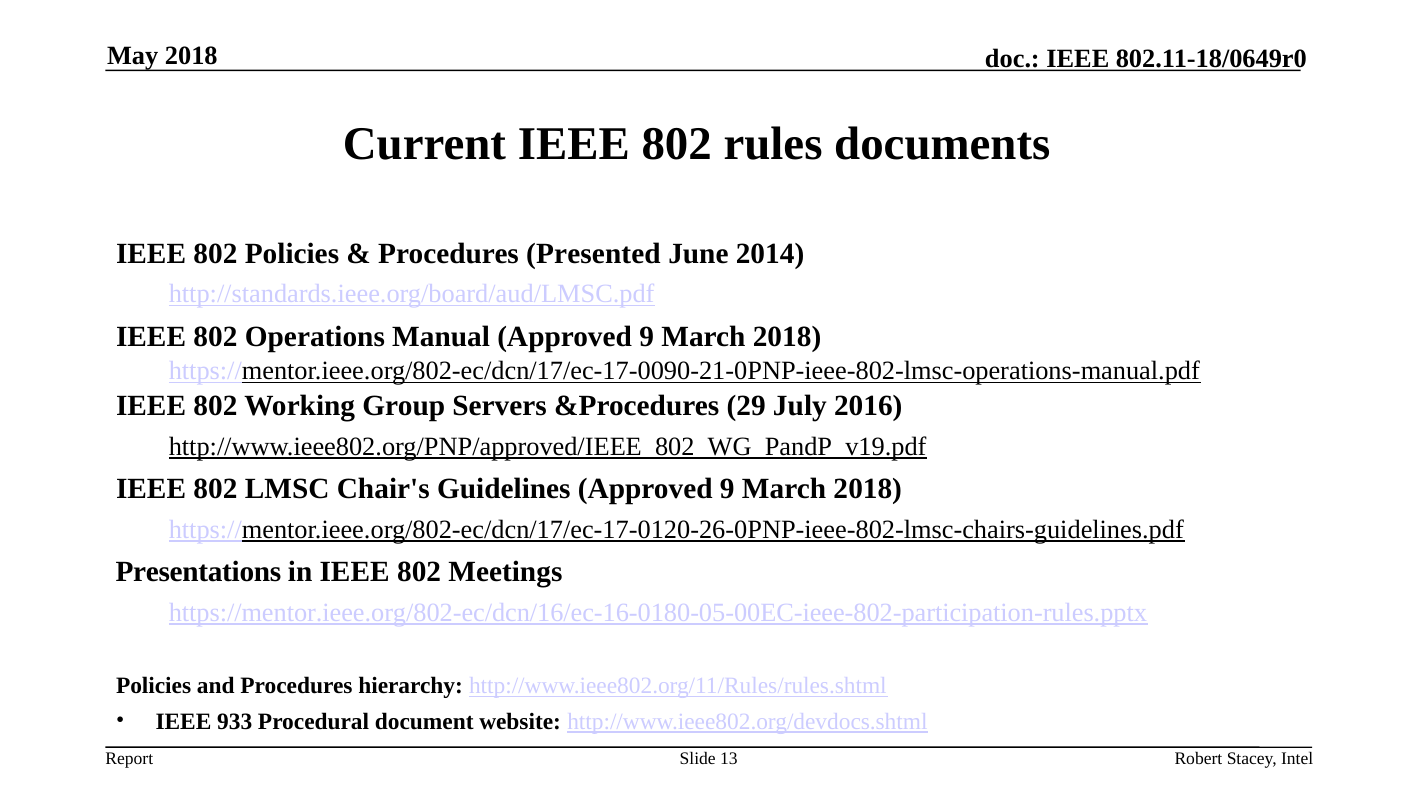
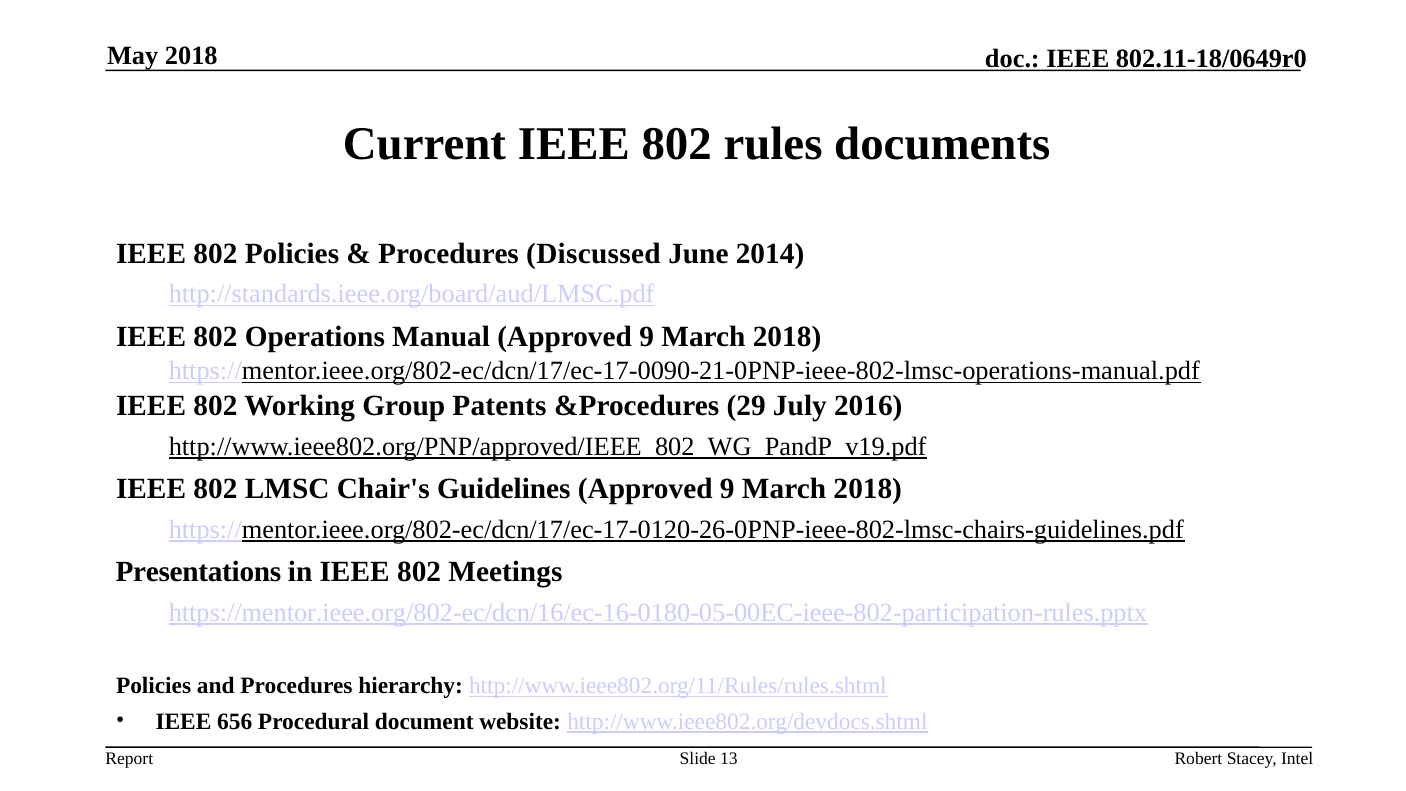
Presented: Presented -> Discussed (593, 253)
Servers: Servers -> Patents (499, 406)
933: 933 -> 656 (235, 721)
